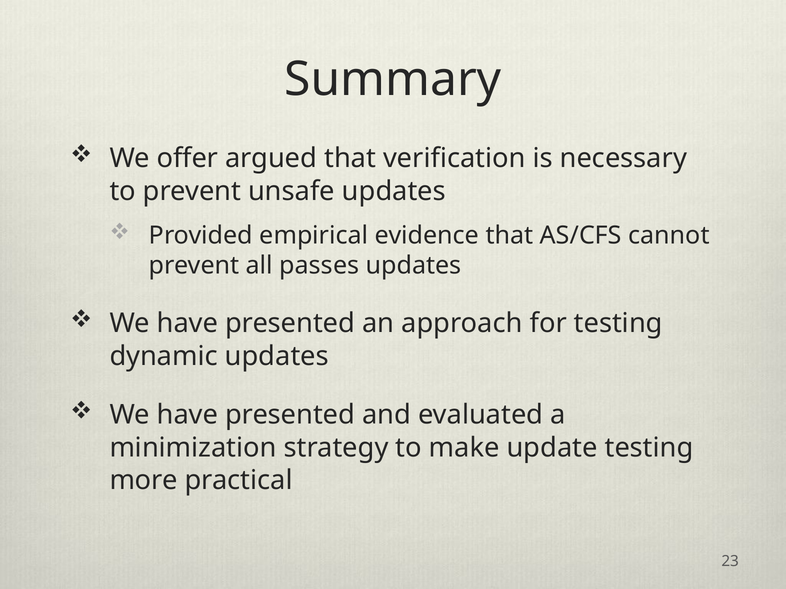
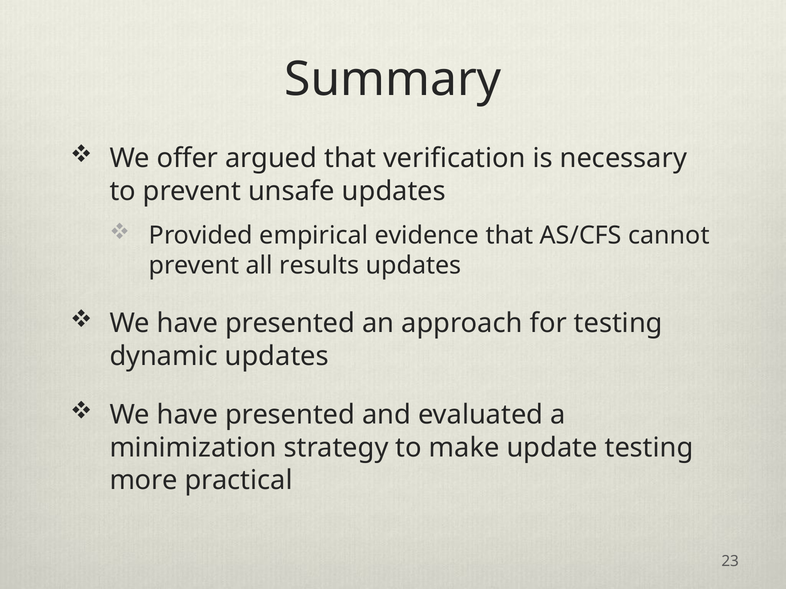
passes: passes -> results (319, 266)
